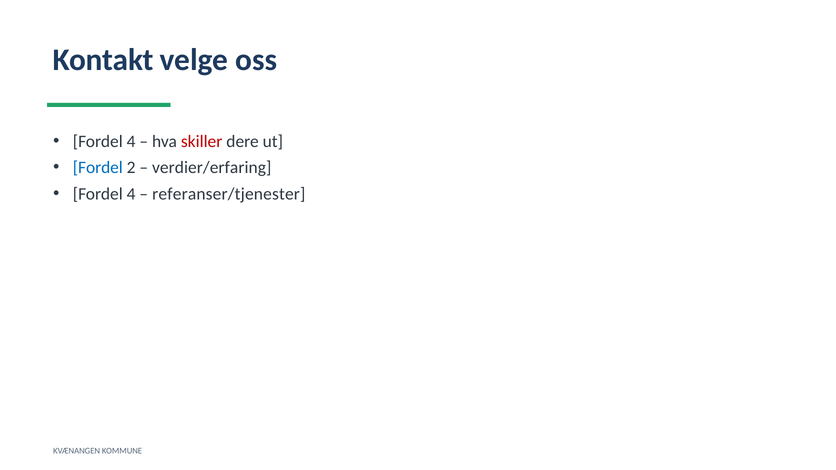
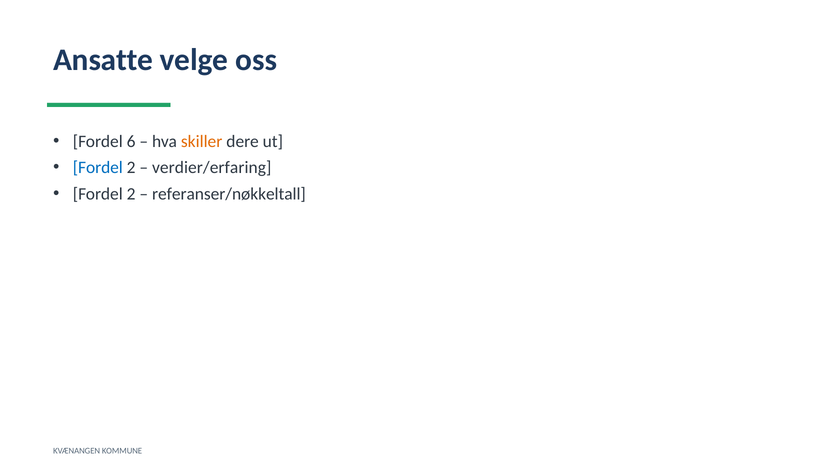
Kontakt: Kontakt -> Ansatte (103, 60)
4: 4 -> 6 (131, 142)
skiller colour: red -> orange (202, 142)
4: 4 -> 2 (131, 194)
referanser/tjenester: referanser/tjenester -> referanser/nøkkeltall (229, 194)
